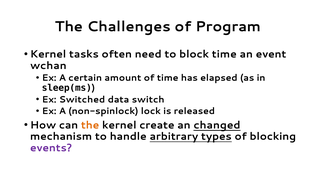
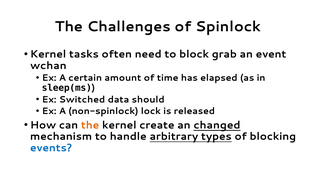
Program: Program -> Spinlock (228, 27)
block time: time -> grab (224, 54)
switch: switch -> should (148, 99)
events colour: purple -> blue (51, 148)
